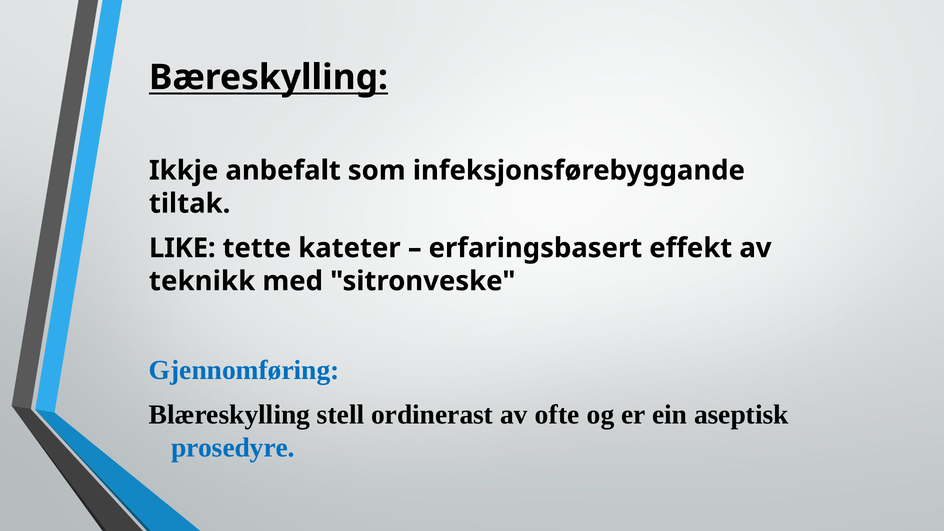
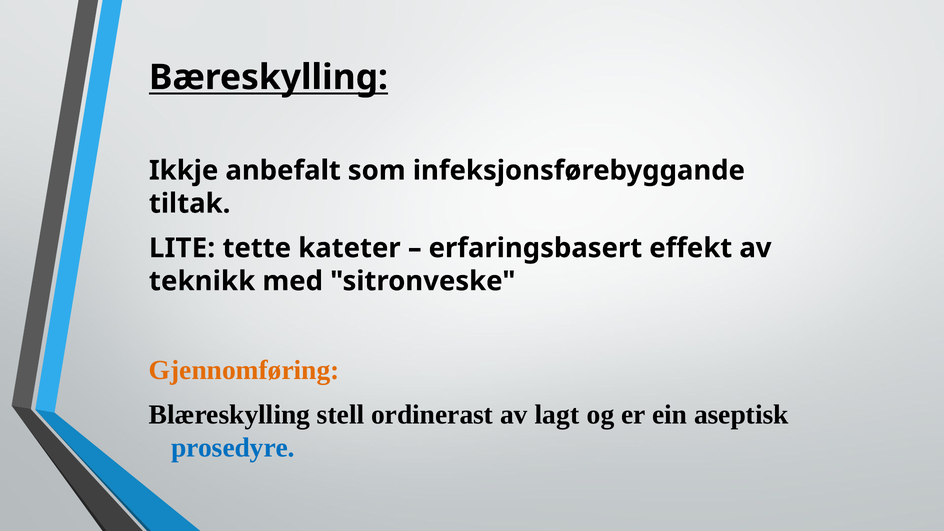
LIKE: LIKE -> LITE (182, 248)
Gjennomføring colour: blue -> orange (244, 370)
ofte: ofte -> lagt (557, 415)
